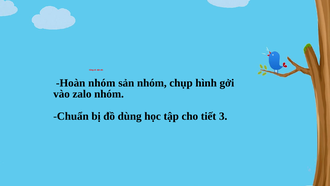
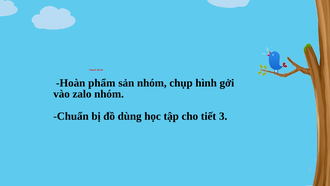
Hoàn nhóm: nhóm -> phẩm (102, 83)
